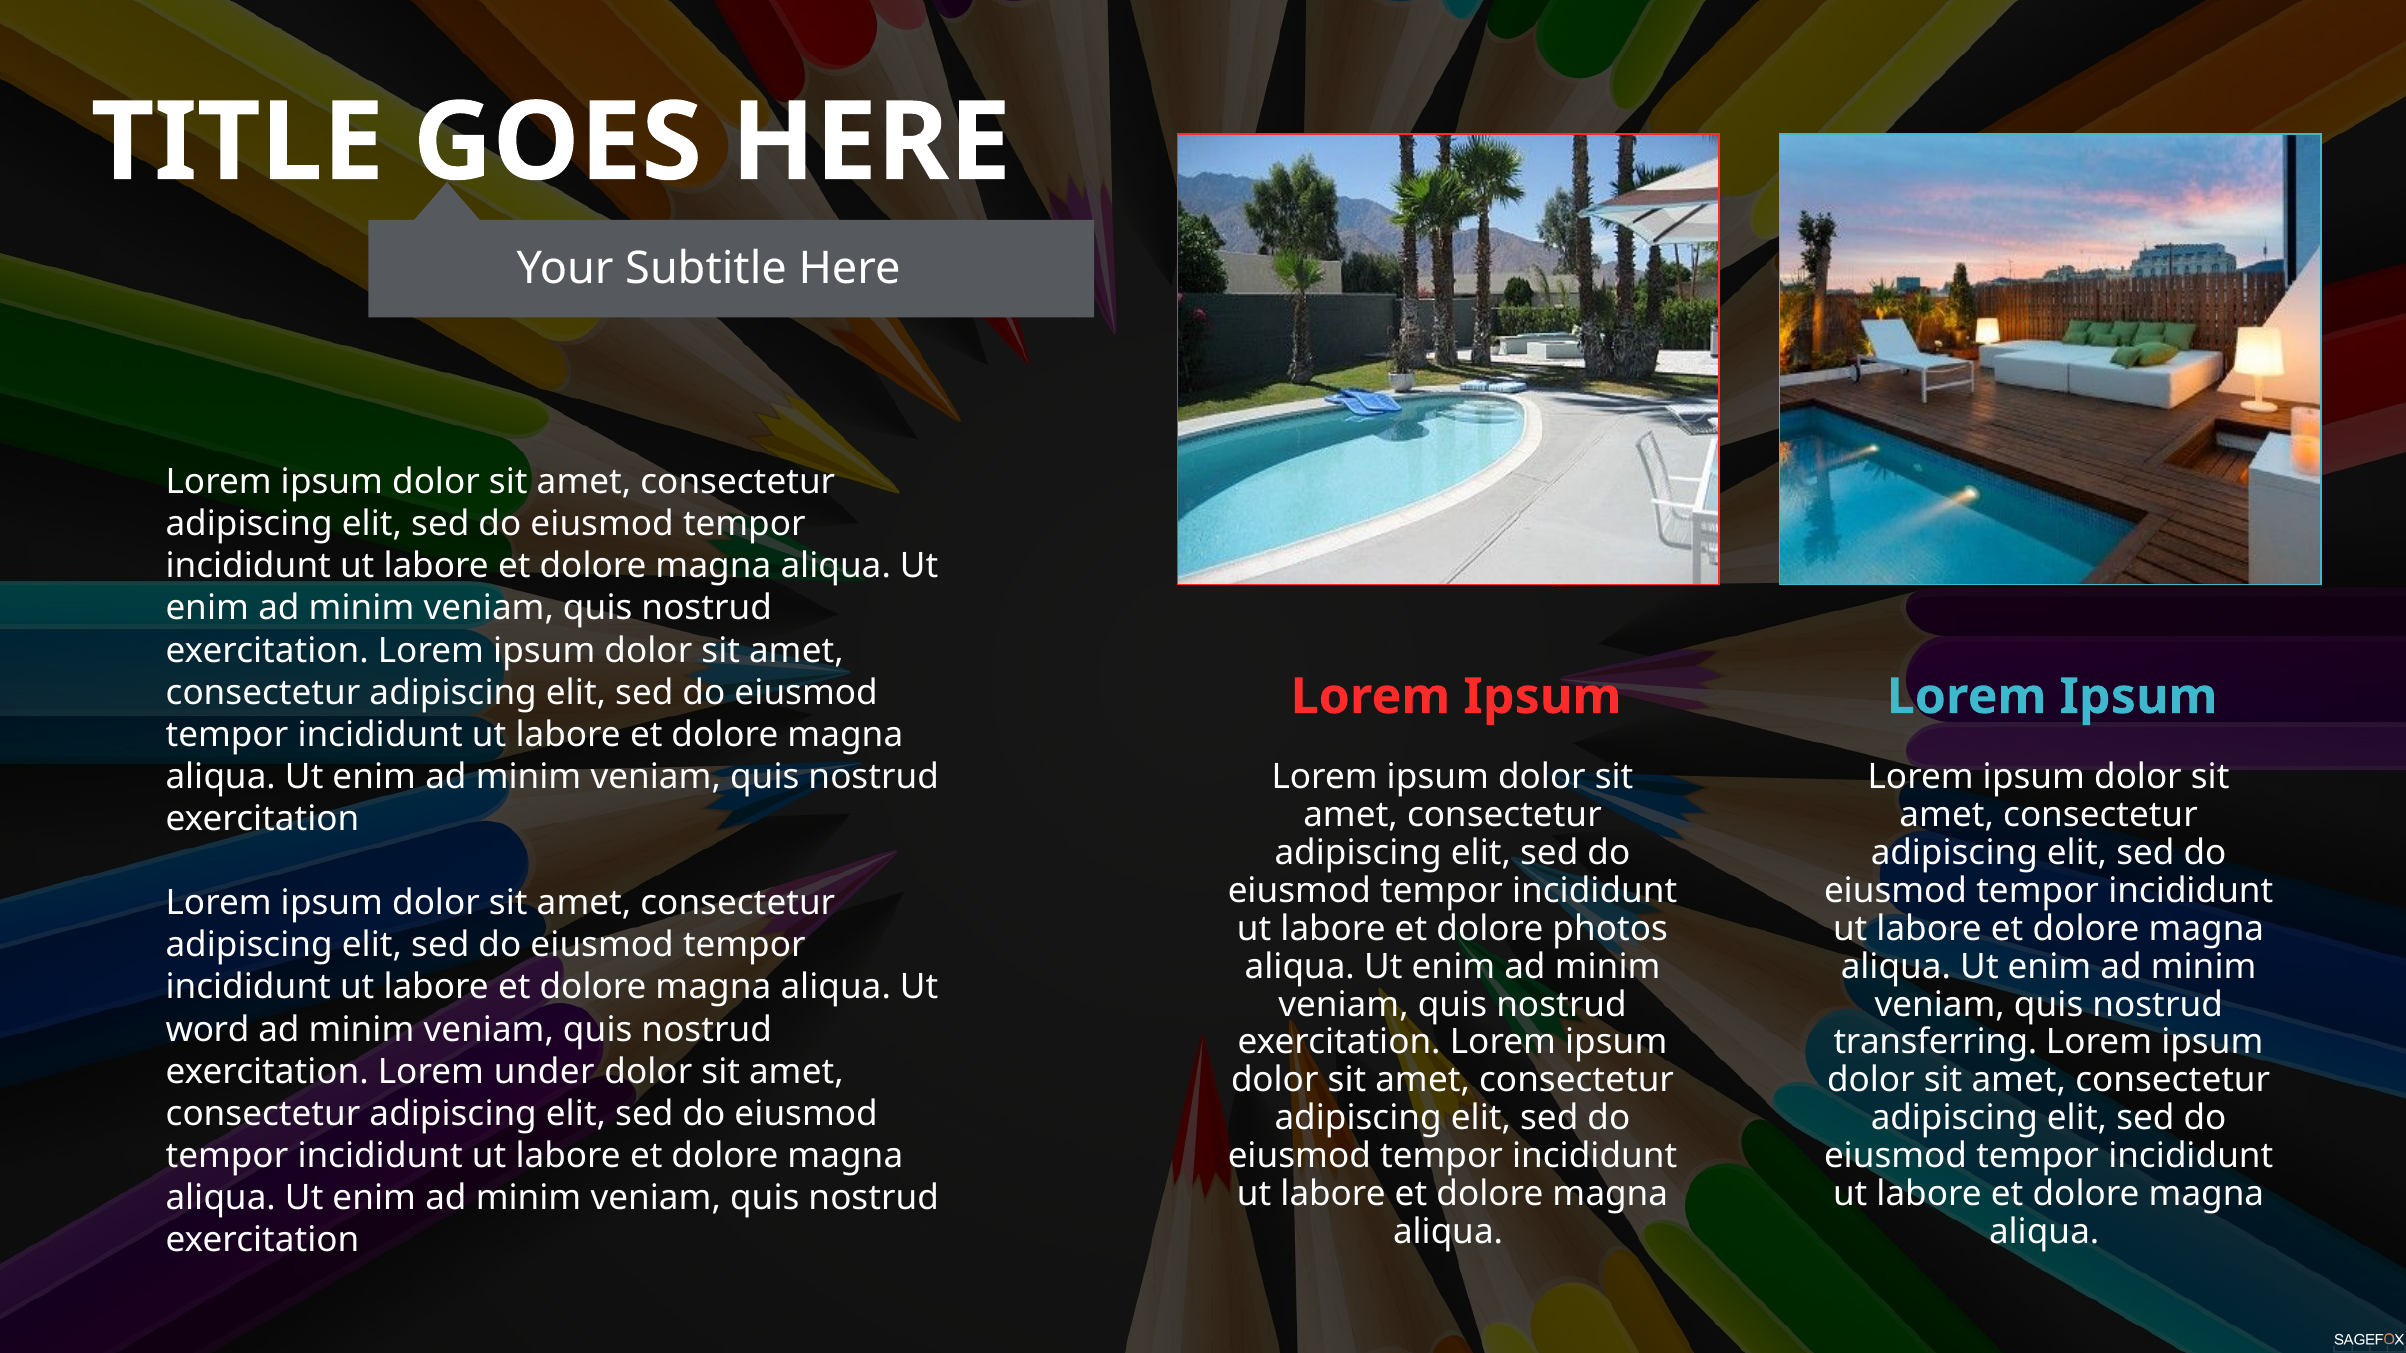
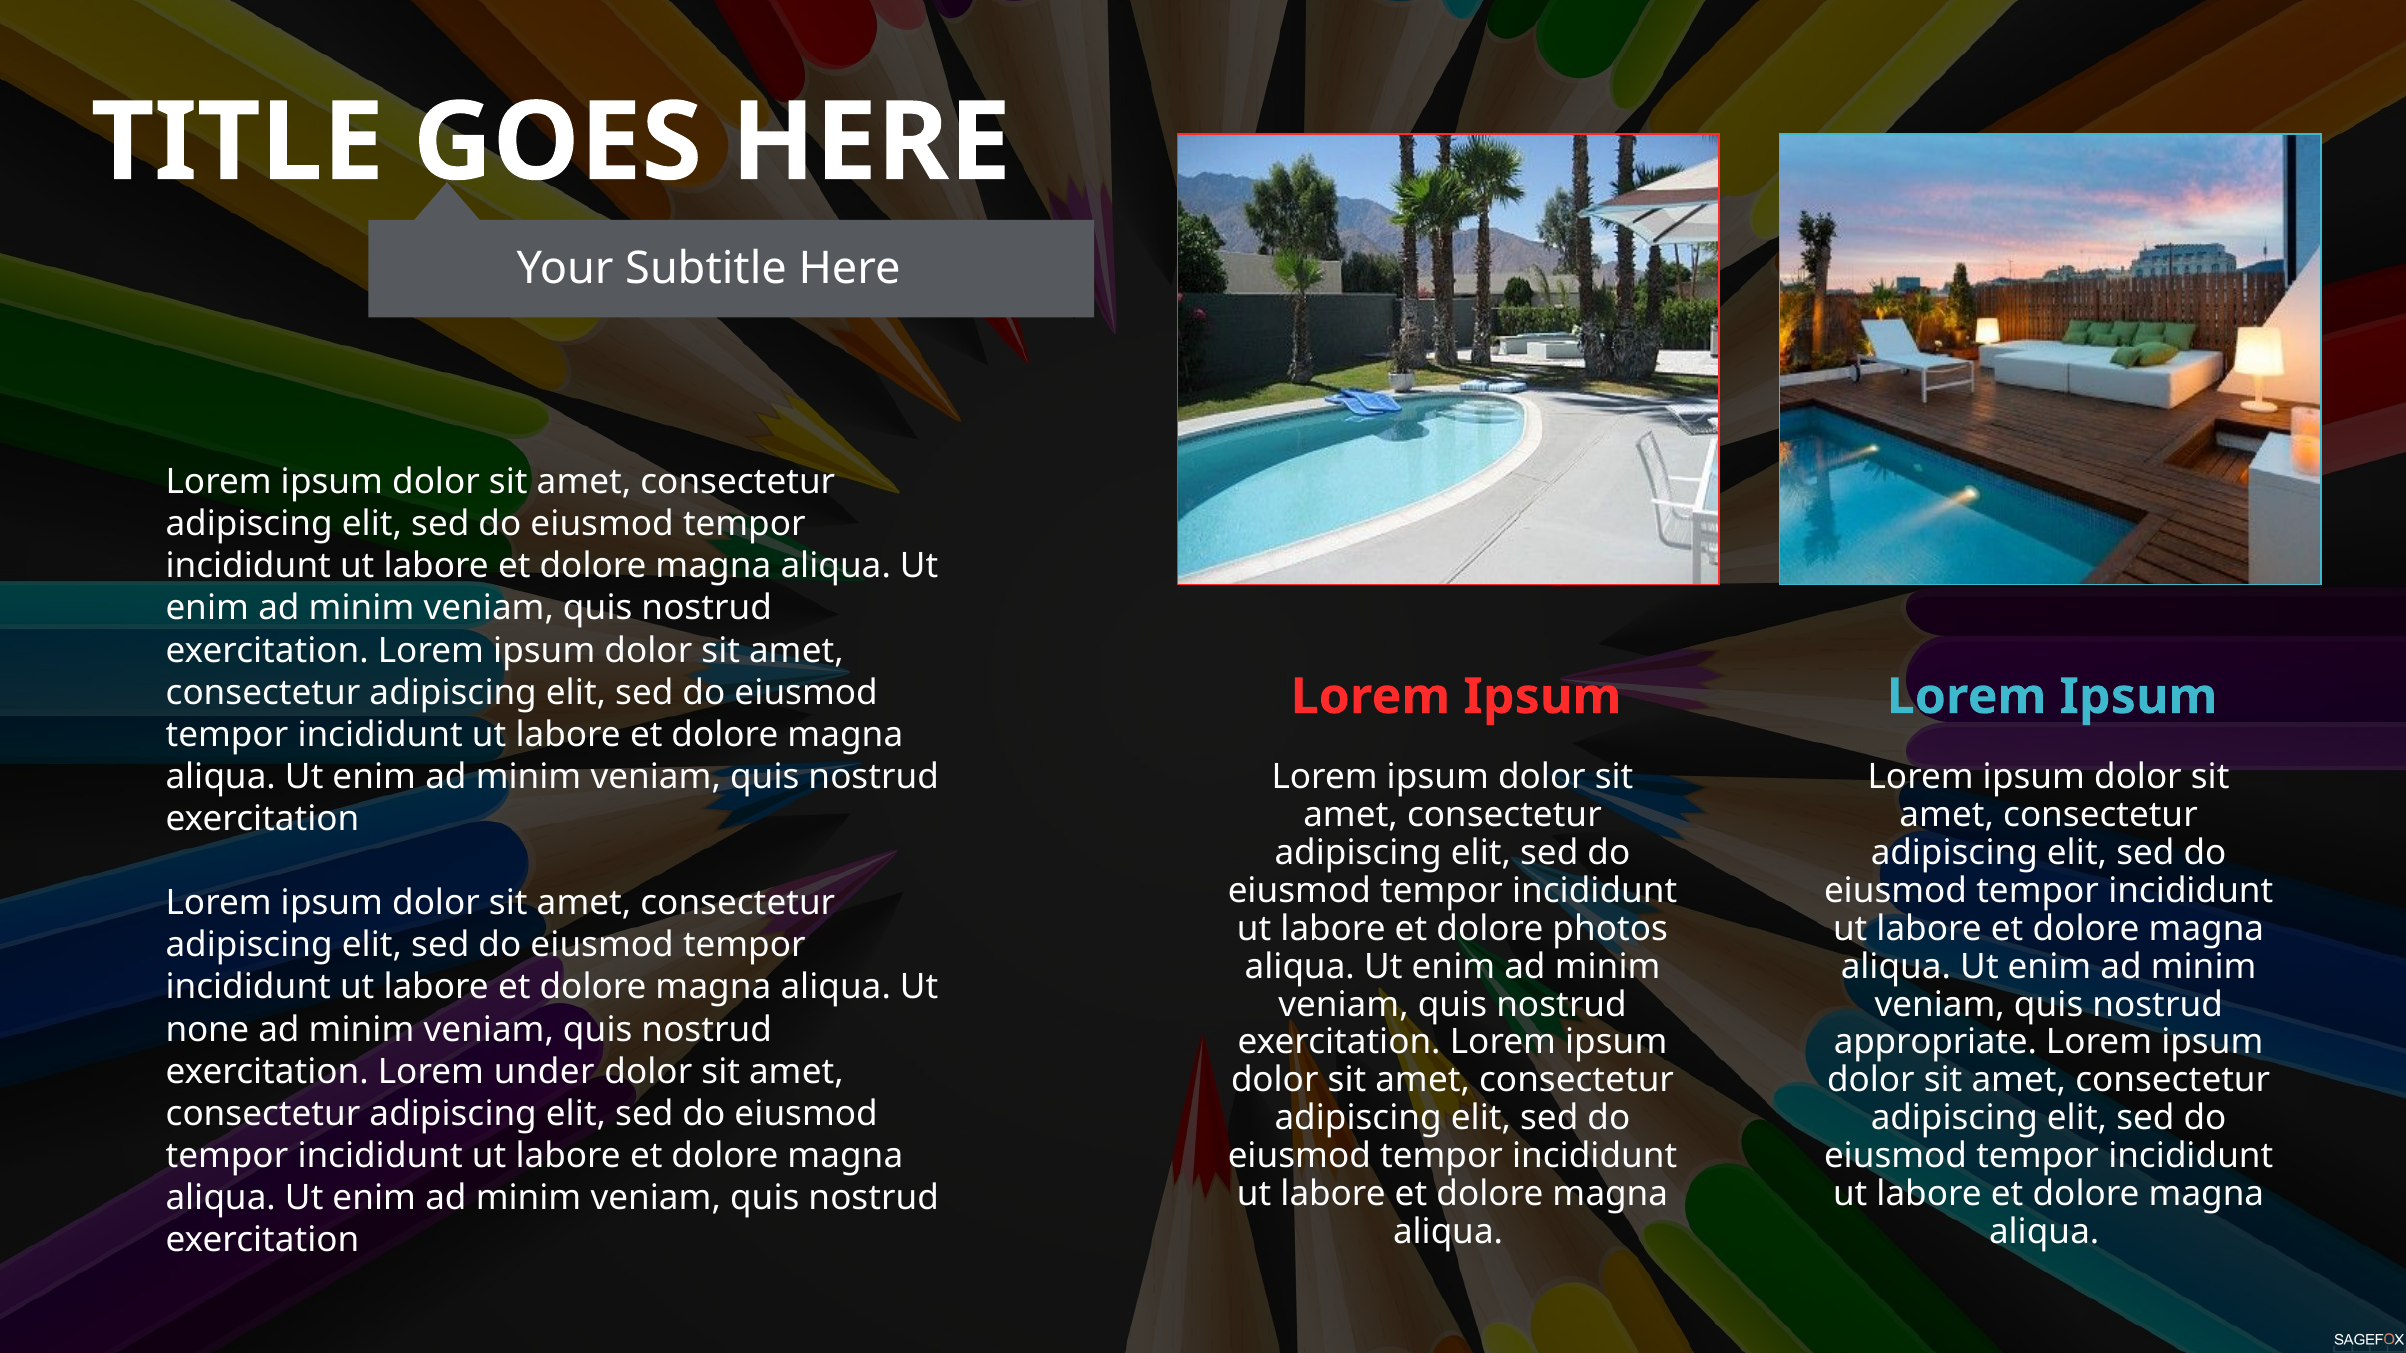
word: word -> none (207, 1030)
transferring: transferring -> appropriate (1935, 1043)
